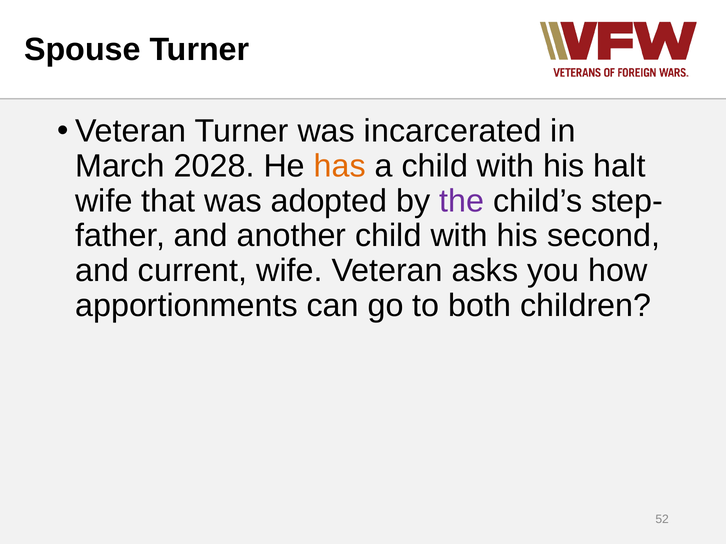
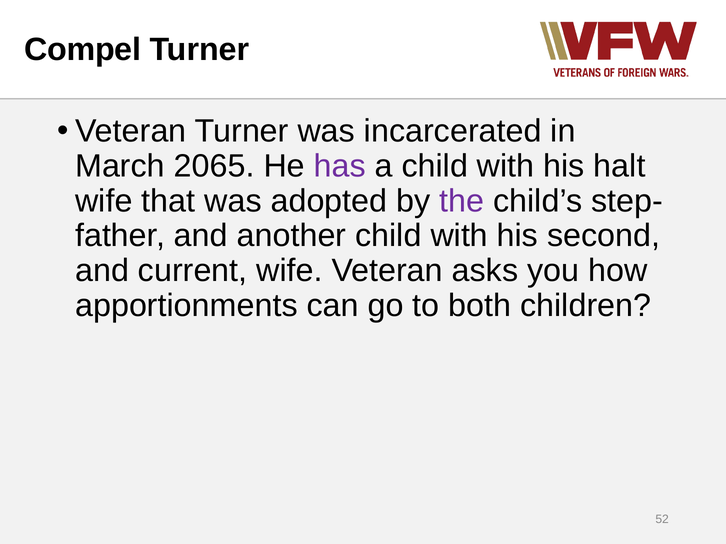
Spouse: Spouse -> Compel (83, 49)
2028: 2028 -> 2065 (214, 166)
has colour: orange -> purple (340, 166)
